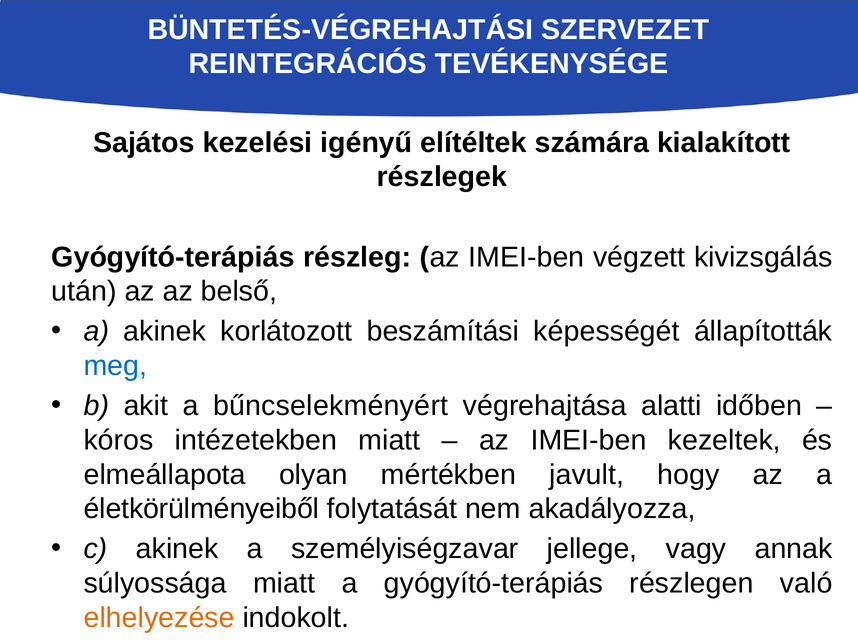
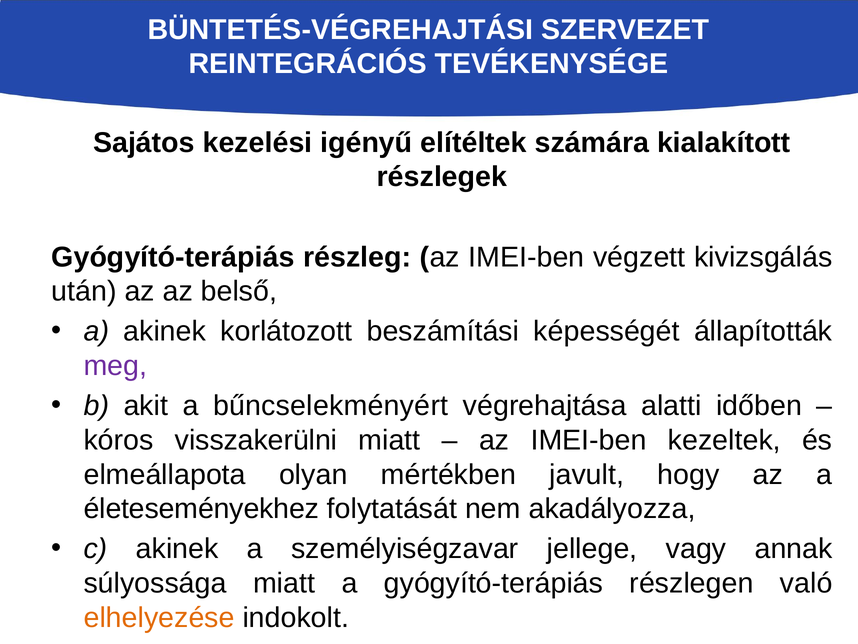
meg colour: blue -> purple (115, 366)
intézetekben: intézetekben -> visszakerülni (256, 440)
életkörülményeiből: életkörülményeiből -> életeseményekhez (201, 509)
